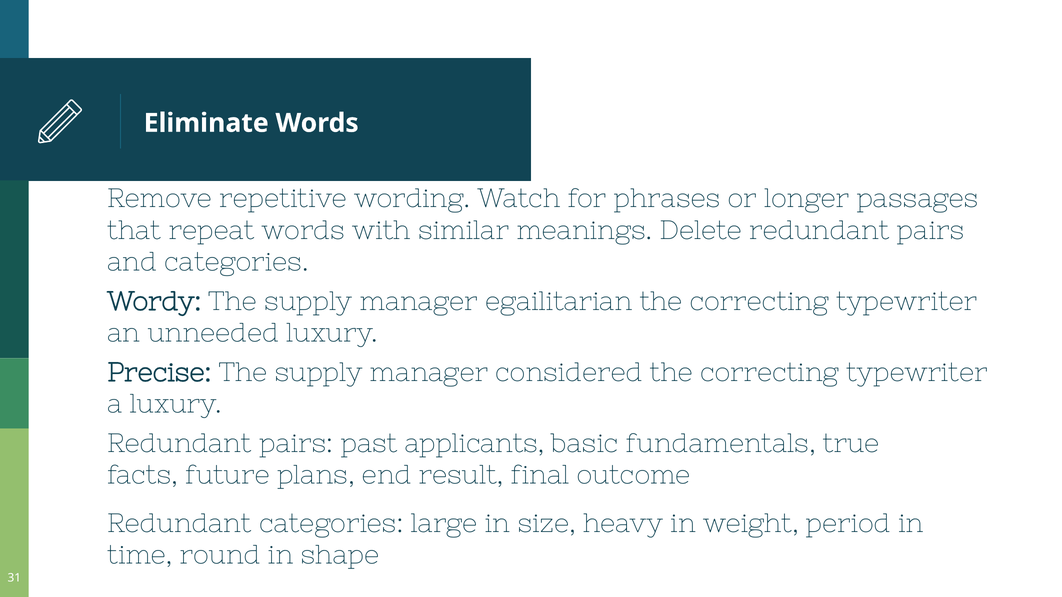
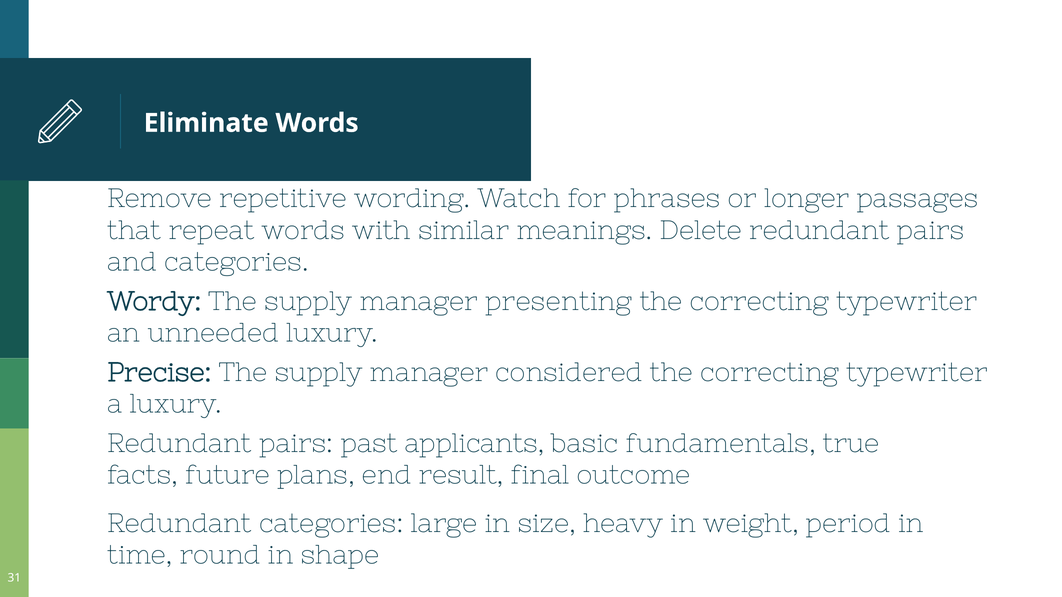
egailitarian: egailitarian -> presenting (559, 302)
